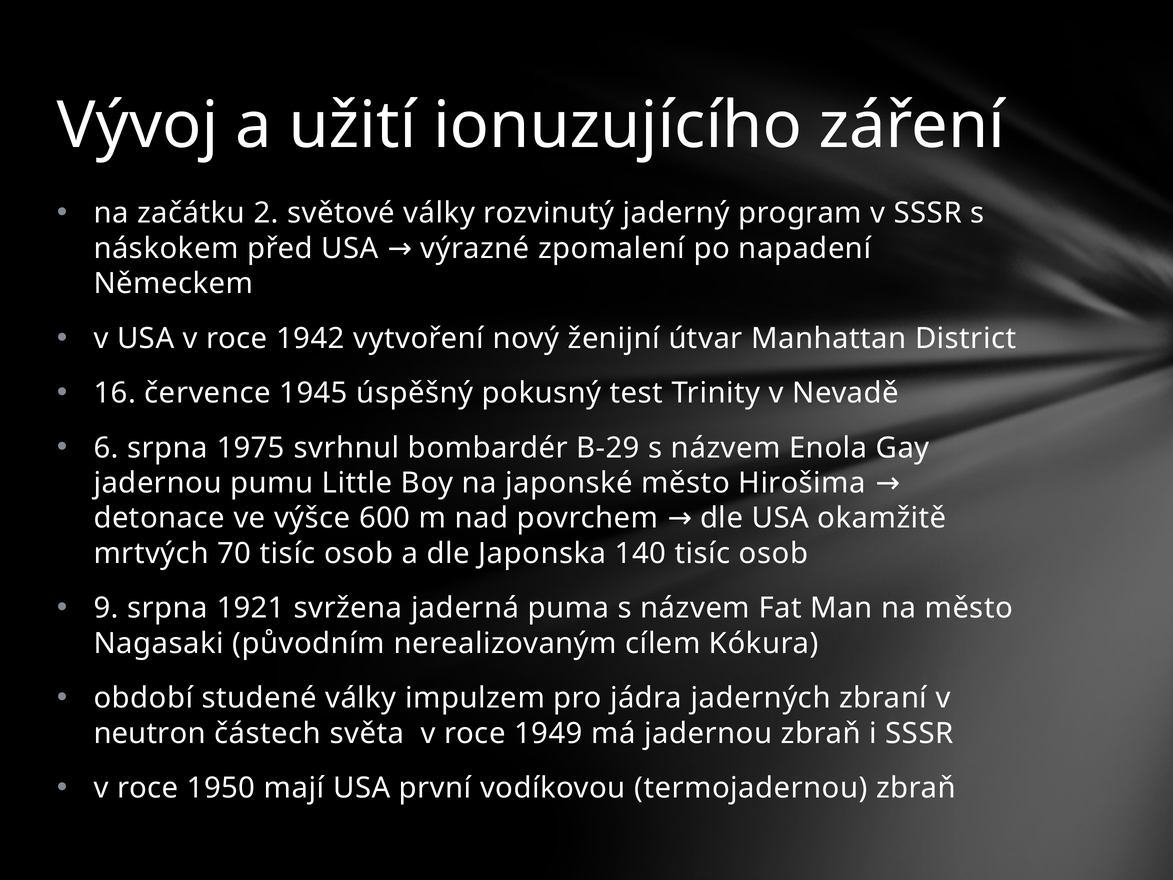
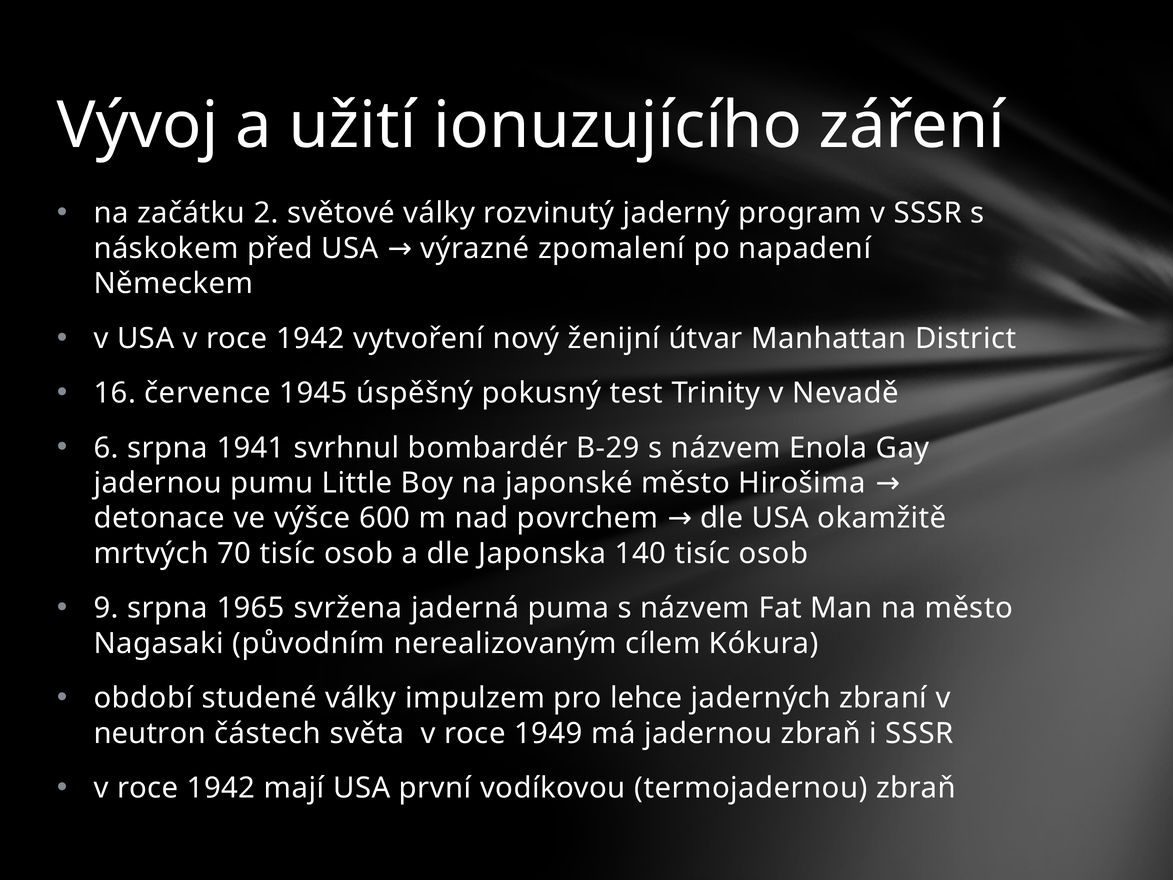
1975: 1975 -> 1941 (251, 448)
1921: 1921 -> 1965 (251, 608)
jádra: jádra -> lehce (646, 698)
1950: 1950 -> 1942 (221, 788)
